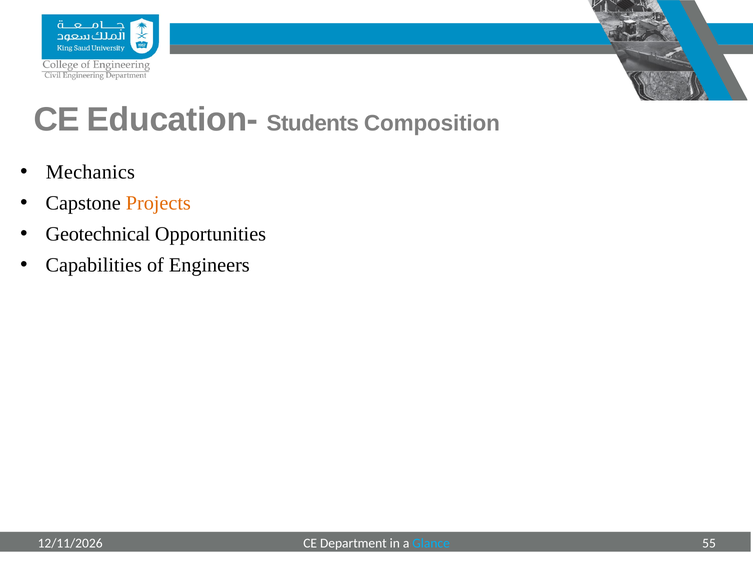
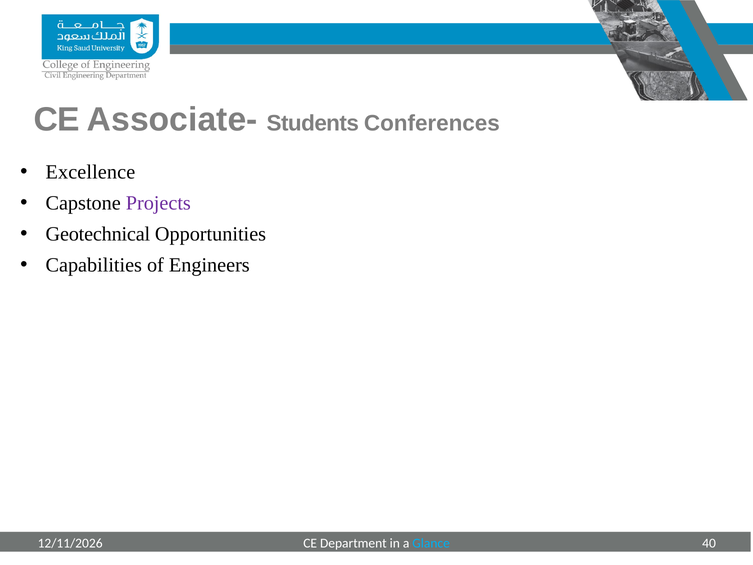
Education-: Education- -> Associate- (172, 119)
Composition: Composition -> Conferences (432, 123)
Mechanics: Mechanics -> Excellence (90, 172)
Projects colour: orange -> purple (158, 203)
55: 55 -> 40 (709, 544)
